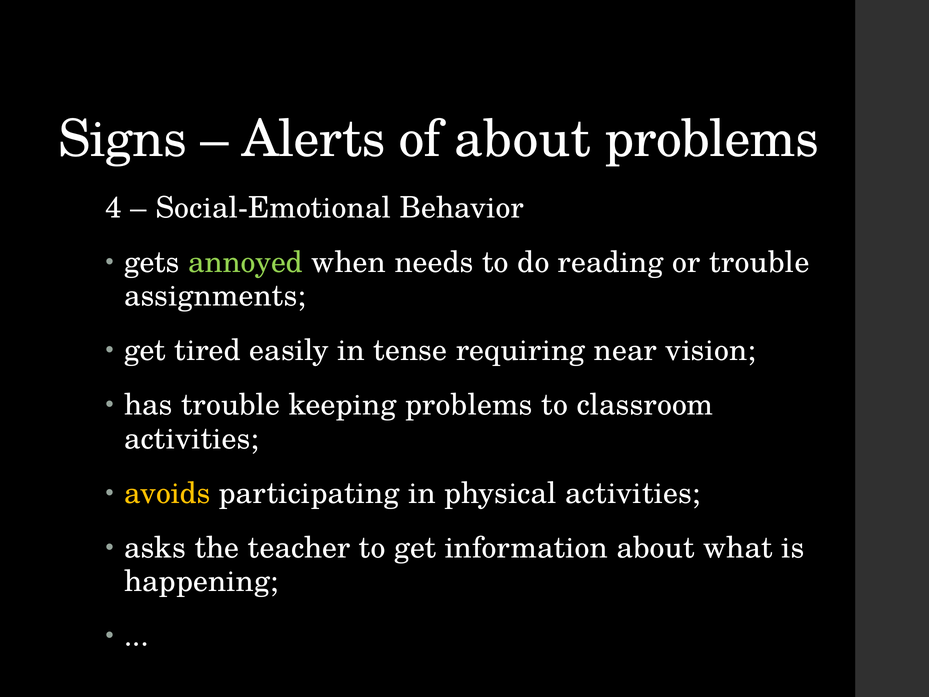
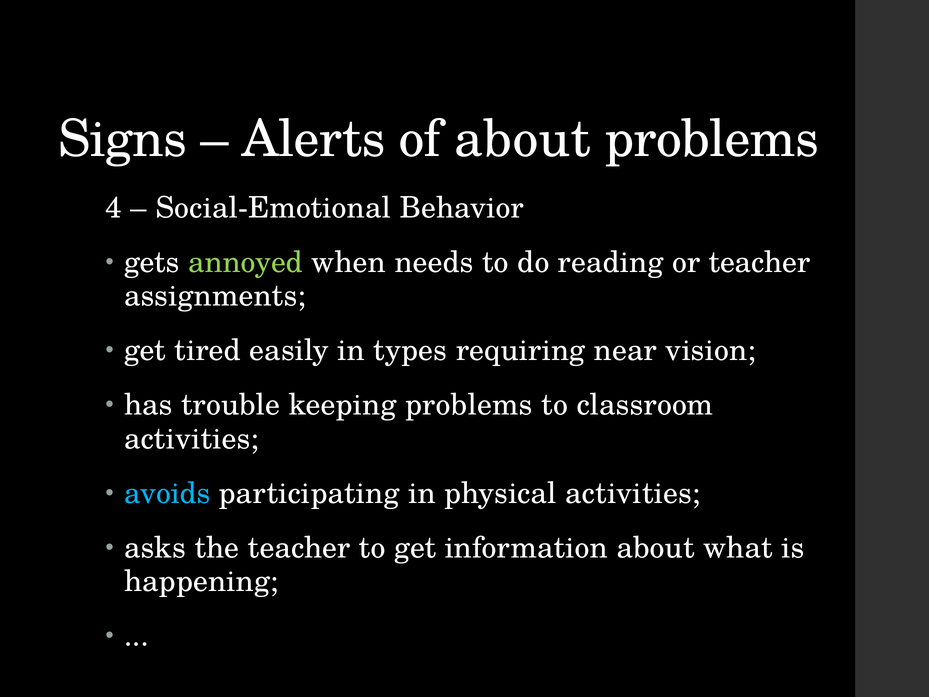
or trouble: trouble -> teacher (760, 262)
tense: tense -> types (410, 350)
avoids colour: yellow -> light blue (167, 493)
